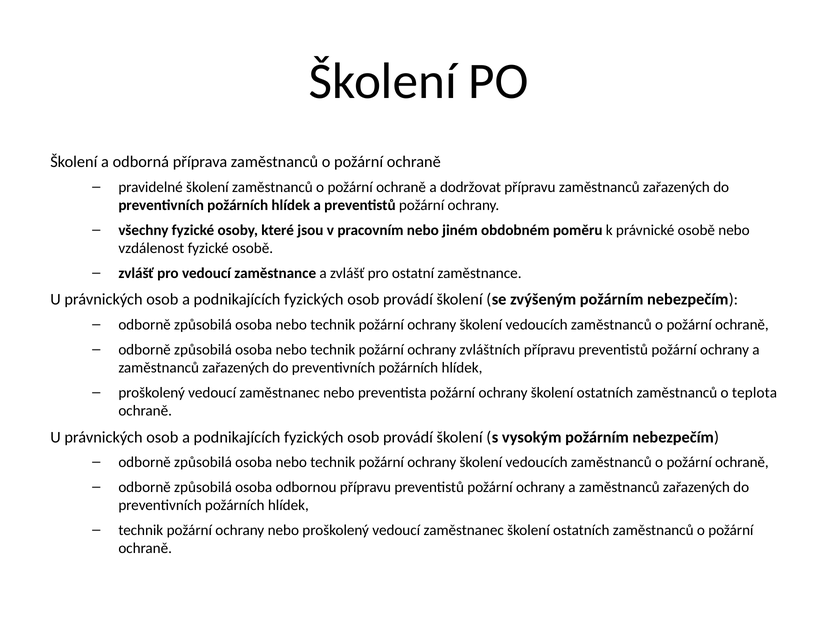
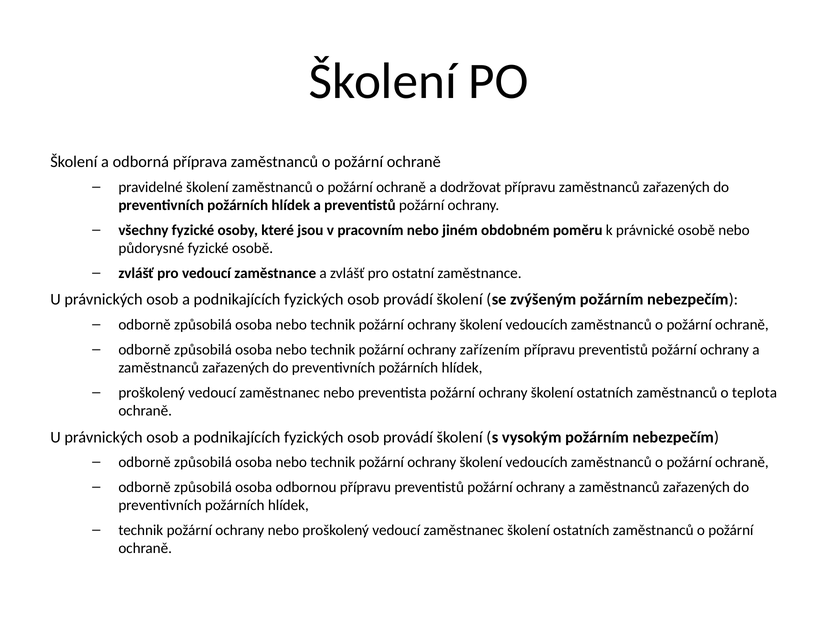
vzdálenost: vzdálenost -> půdorysné (151, 248)
zvláštních: zvláštních -> zařízením (490, 349)
